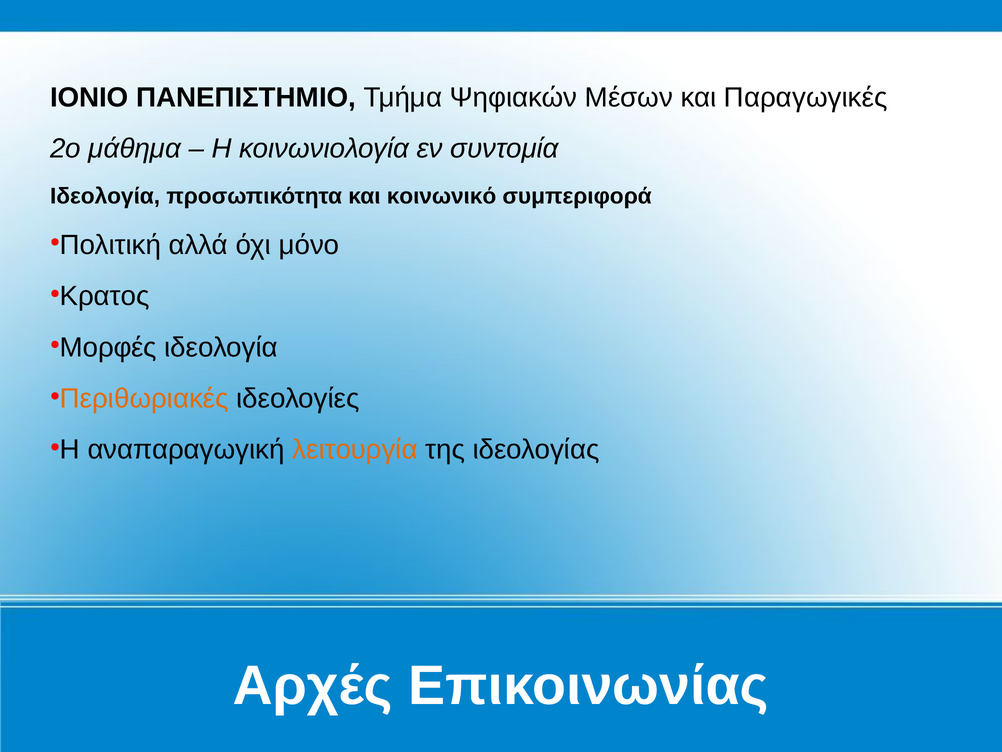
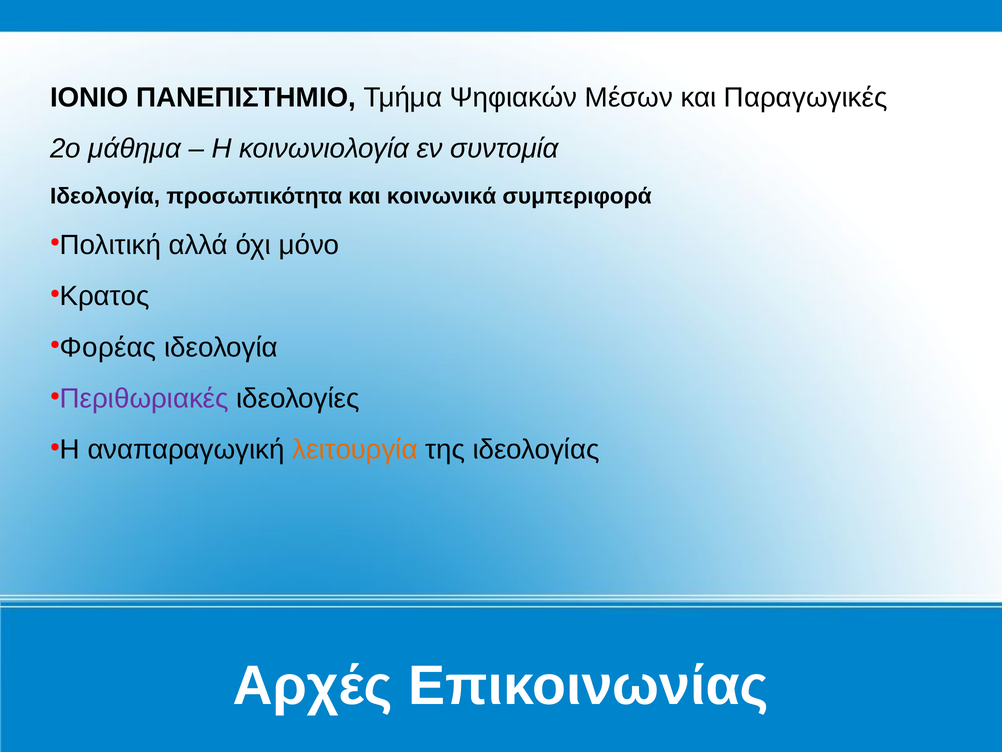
κοινωνικό: κοινωνικό -> κοινωνικά (442, 196)
Μορφές: Μορφές -> Φορέας (108, 347)
Περιθωριακές colour: orange -> purple (144, 398)
